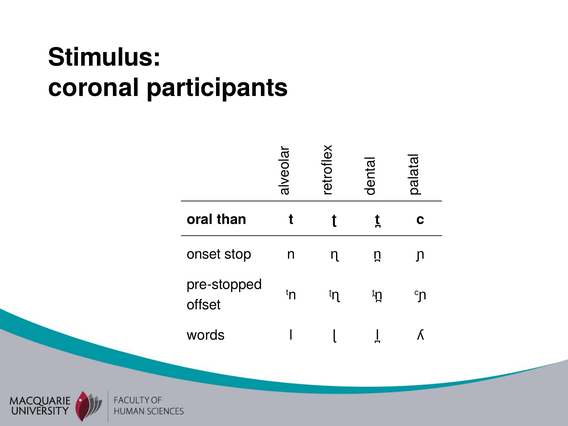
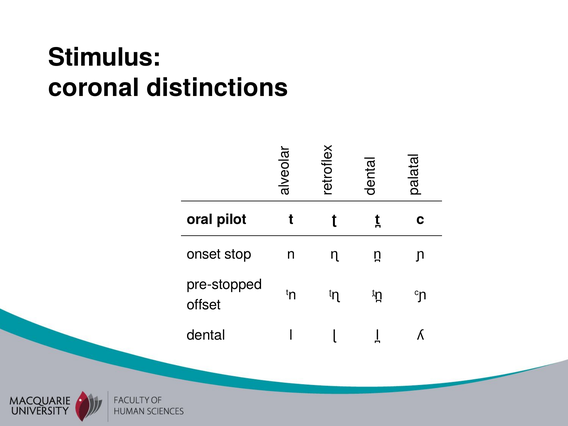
participants: participants -> distinctions (217, 88)
than: than -> pilot (232, 219)
words: words -> dental (206, 335)
